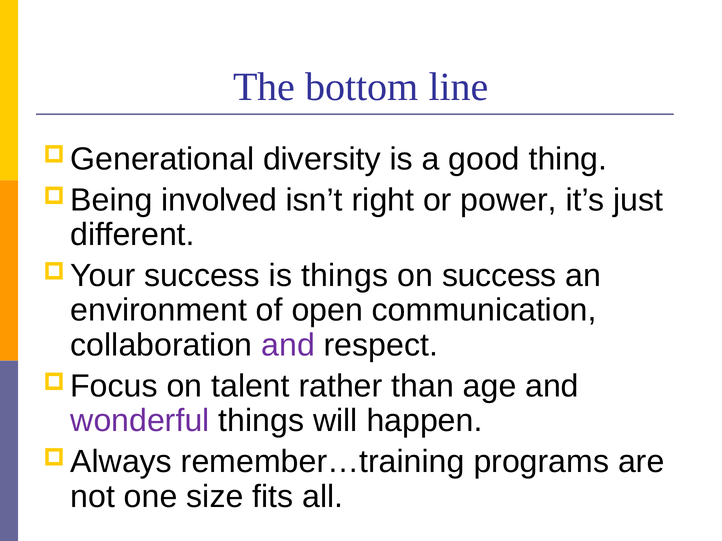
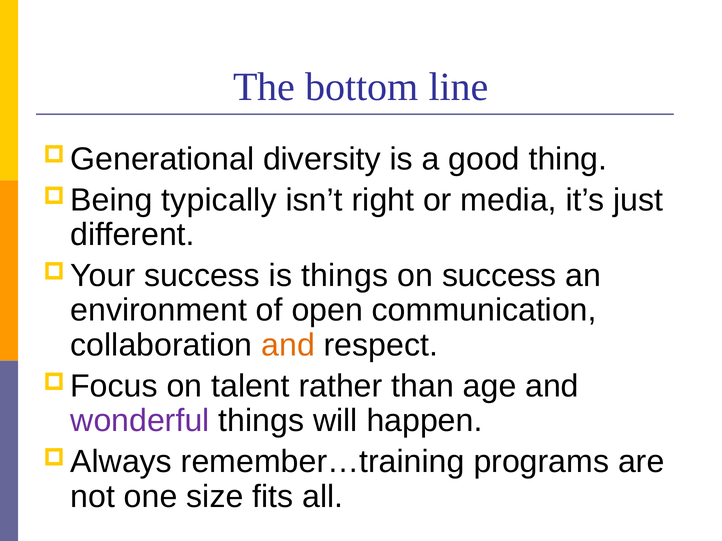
involved: involved -> typically (219, 200)
power: power -> media (509, 200)
and colour: purple -> orange (288, 345)
